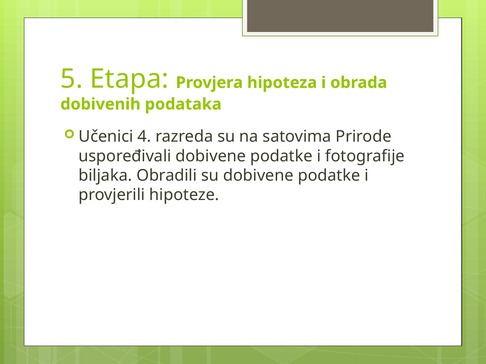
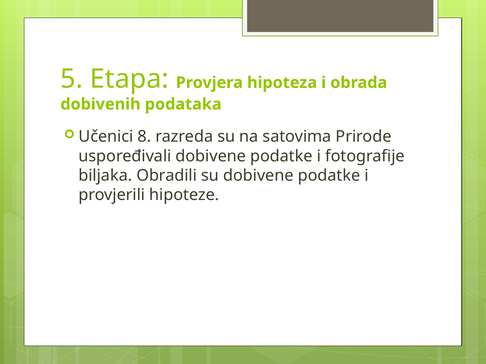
4: 4 -> 8 (144, 137)
